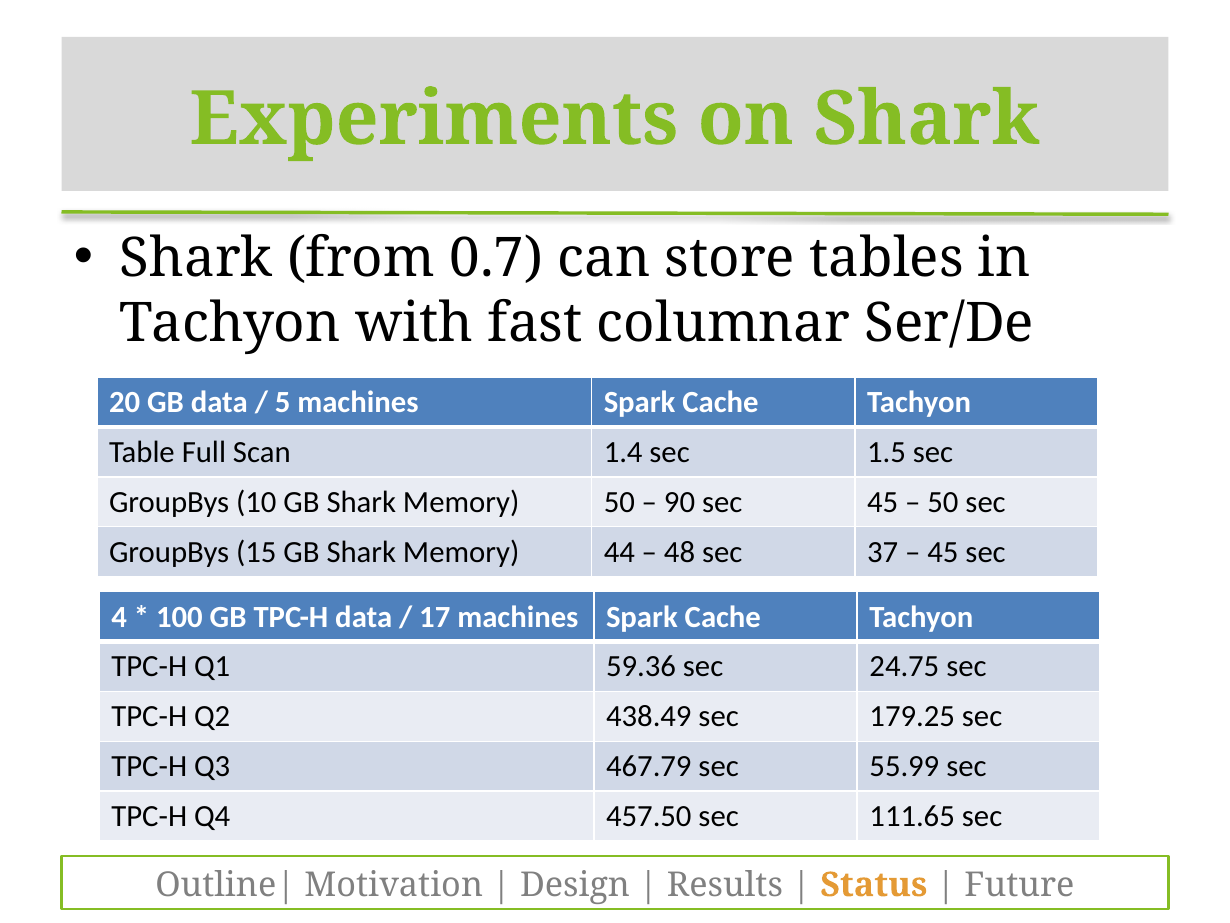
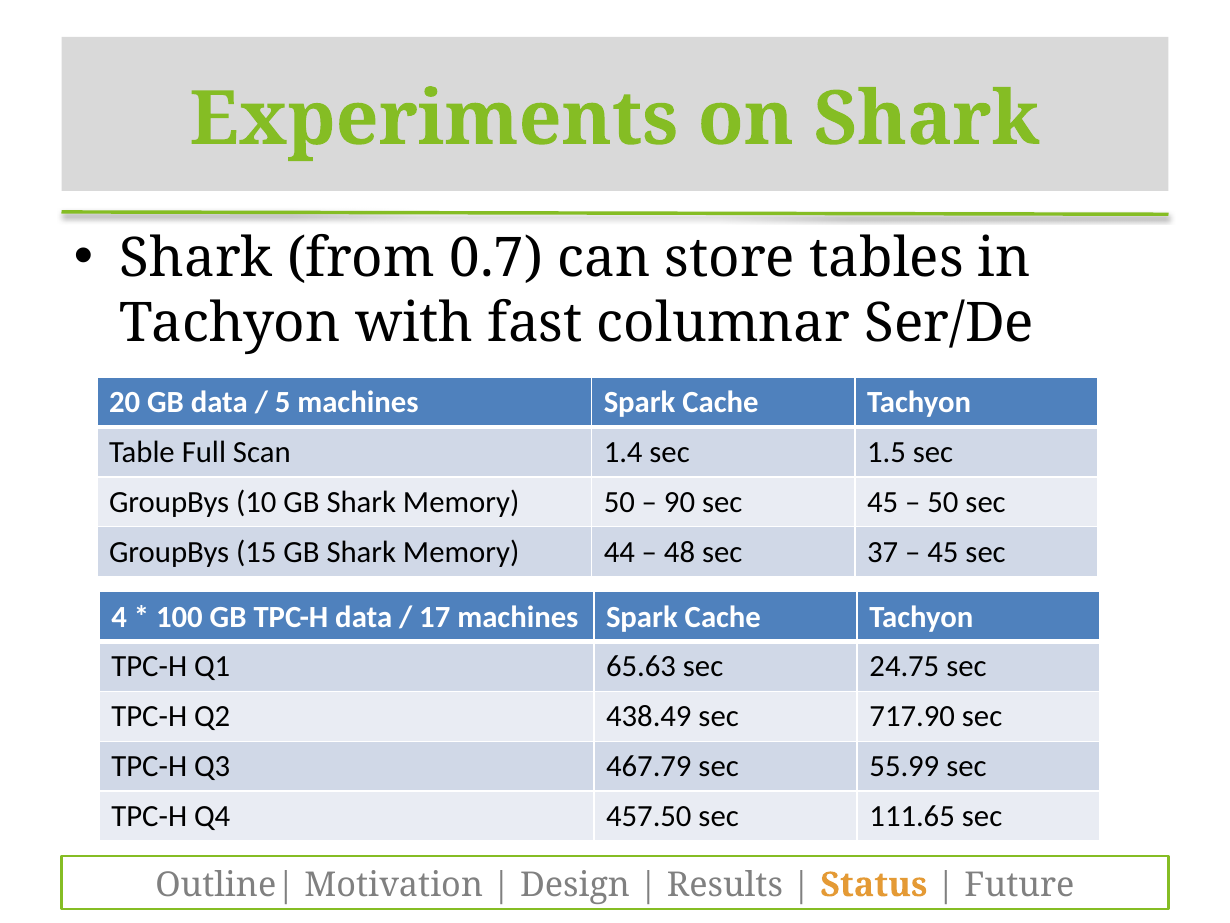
59.36: 59.36 -> 65.63 (641, 666)
179.25: 179.25 -> 717.90 (912, 716)
